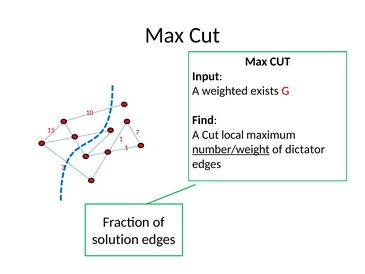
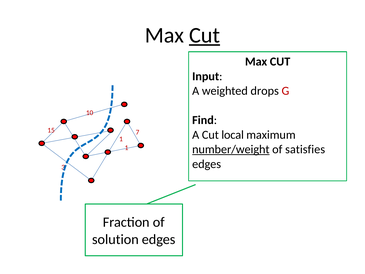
Cut underline: none -> present (205, 35)
exists: exists -> drops (265, 91)
dictator: dictator -> satisfies (305, 149)
